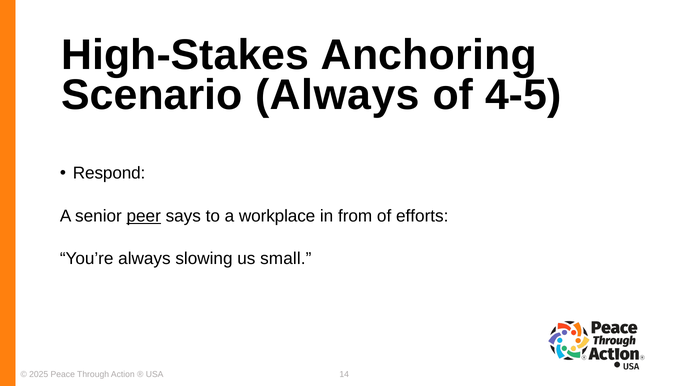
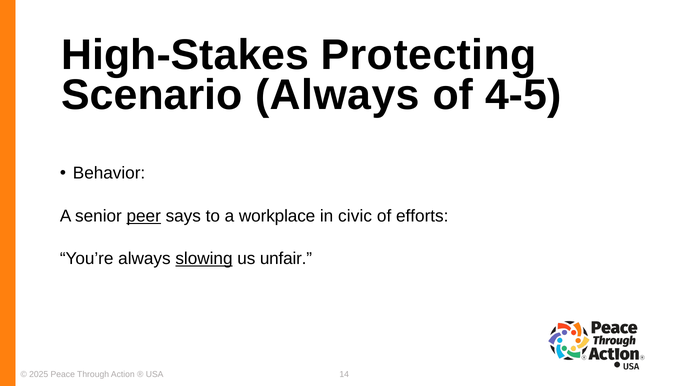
Anchoring: Anchoring -> Protecting (429, 55)
Respond: Respond -> Behavior (109, 173)
from: from -> civic (355, 216)
slowing underline: none -> present (204, 259)
small: small -> unfair (286, 259)
